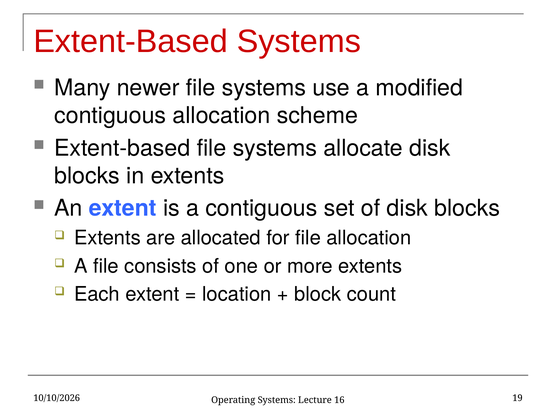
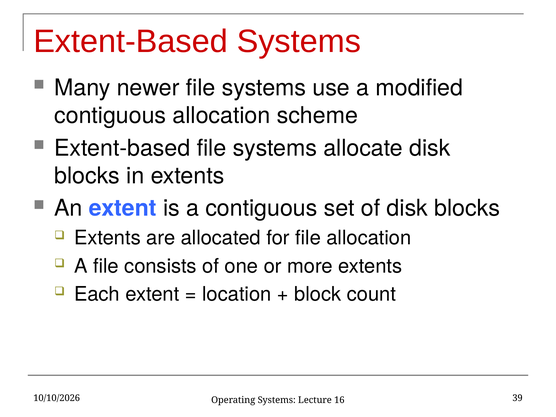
19: 19 -> 39 (518, 398)
